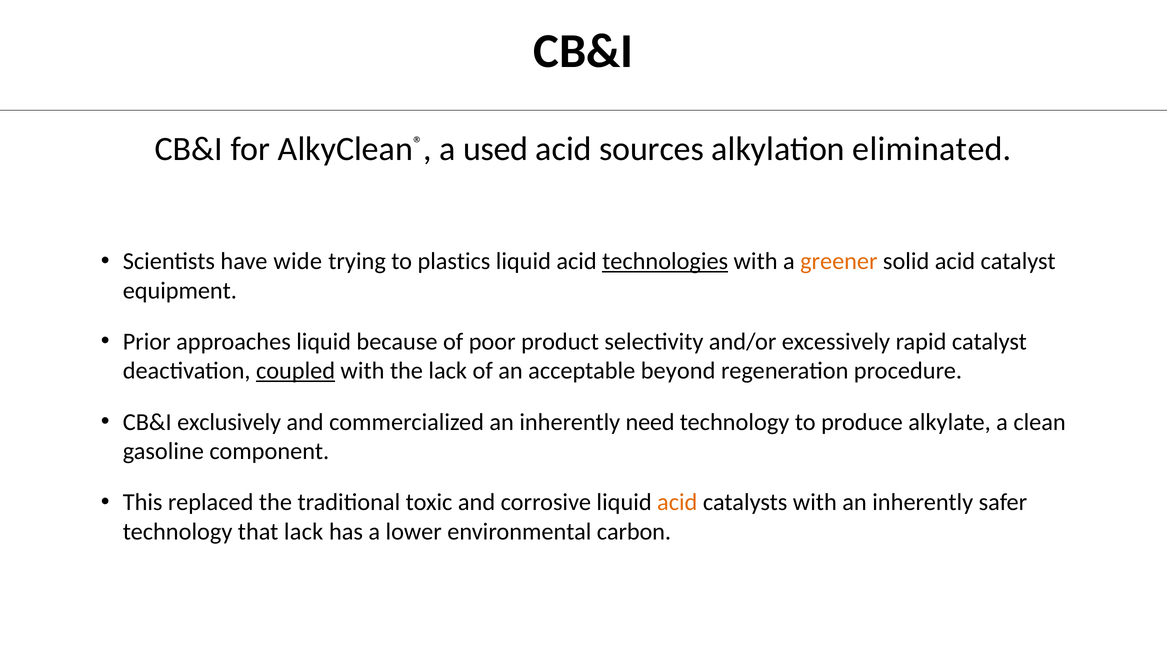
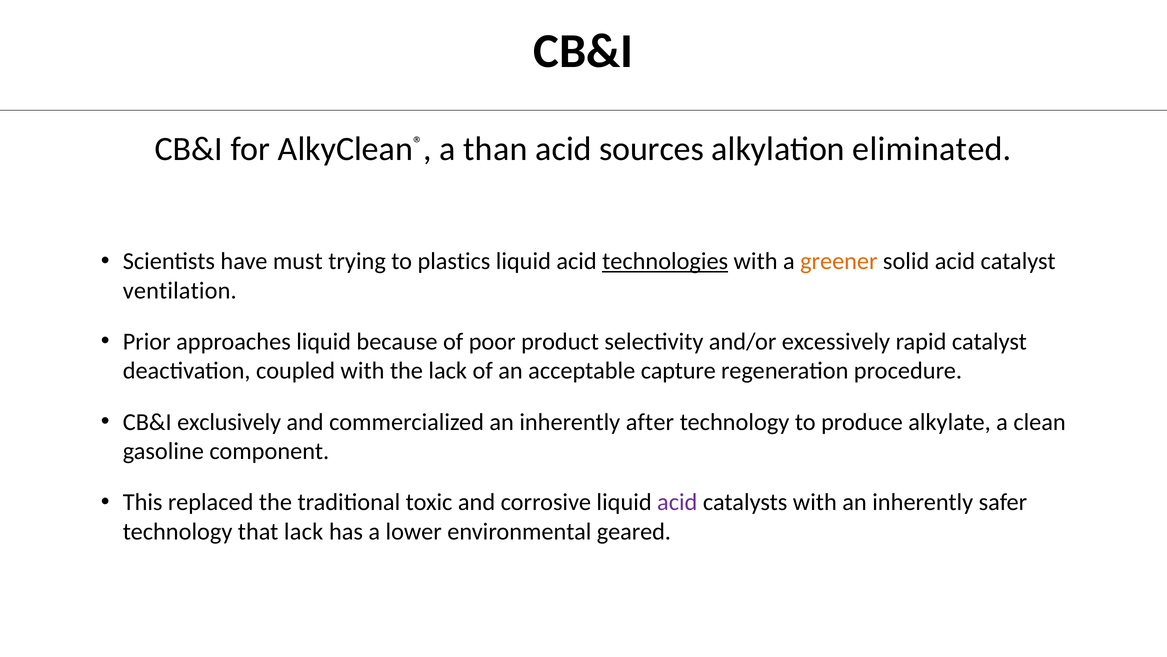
used: used -> than (495, 149)
wide: wide -> must (298, 261)
equipment: equipment -> ventilation (180, 290)
coupled underline: present -> none (296, 371)
beyond: beyond -> capture (678, 371)
need: need -> after (650, 422)
acid colour: orange -> purple (677, 502)
carbon: carbon -> geared (634, 531)
